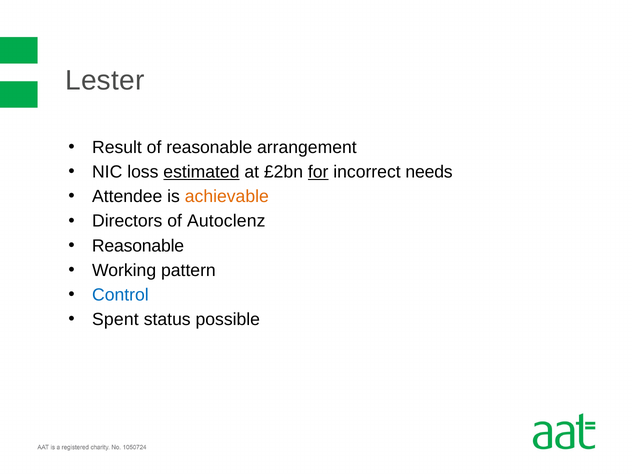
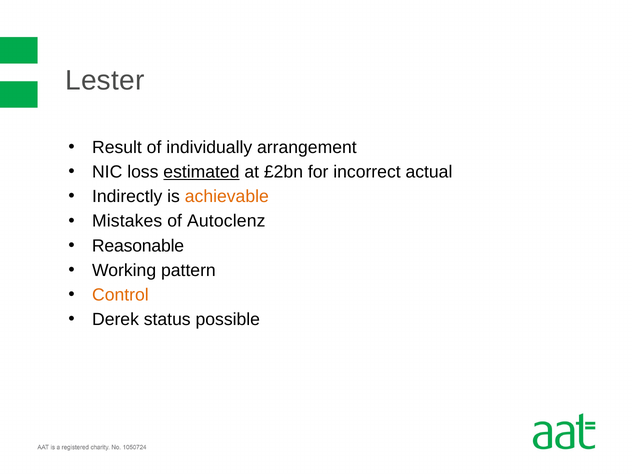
of reasonable: reasonable -> individually (209, 147)
for underline: present -> none (318, 172)
needs: needs -> actual (429, 172)
Attendee: Attendee -> Indirectly (127, 197)
Directors: Directors -> Mistakes (127, 221)
Control colour: blue -> orange (120, 295)
Spent: Spent -> Derek (115, 320)
